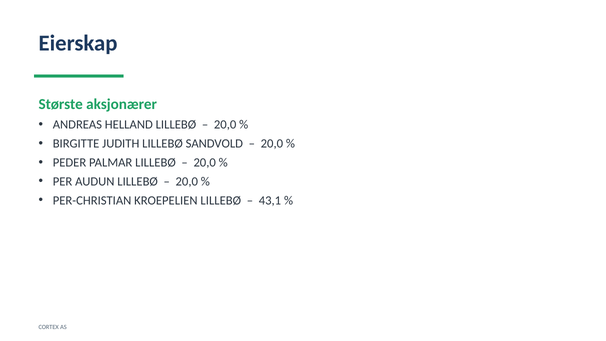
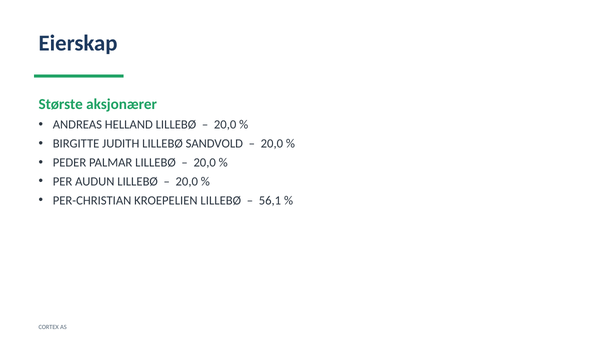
43,1: 43,1 -> 56,1 (270, 200)
